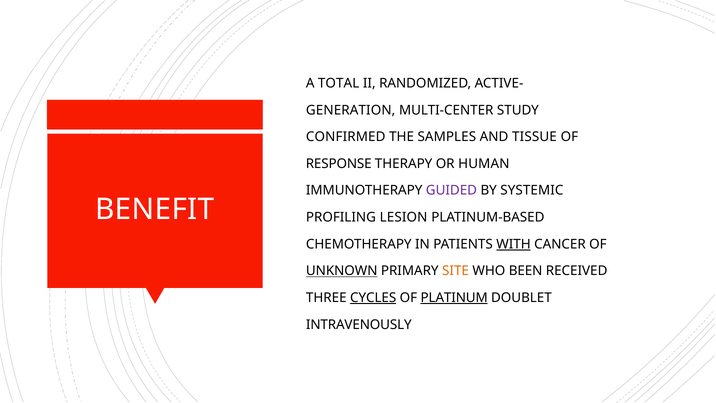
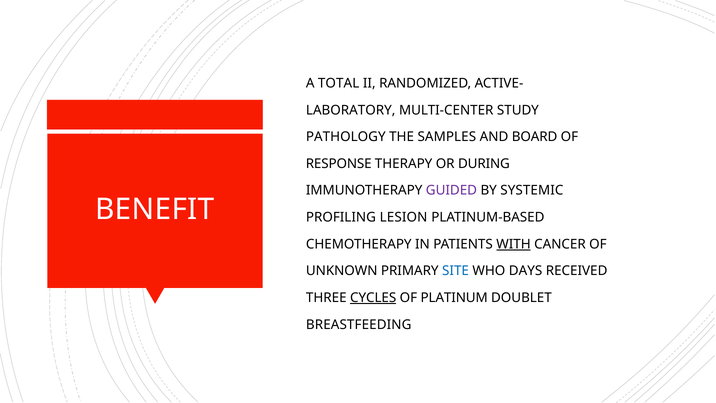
GENERATION: GENERATION -> LABORATORY (351, 110)
CONFIRMED: CONFIRMED -> PATHOLOGY (346, 137)
TISSUE: TISSUE -> BOARD (535, 137)
HUMAN: HUMAN -> DURING (484, 164)
UNKNOWN underline: present -> none (342, 271)
SITE colour: orange -> blue (456, 271)
BEEN: BEEN -> DAYS (526, 271)
PLATINUM underline: present -> none (454, 298)
INTRAVENOUSLY: INTRAVENOUSLY -> BREASTFEEDING (359, 324)
